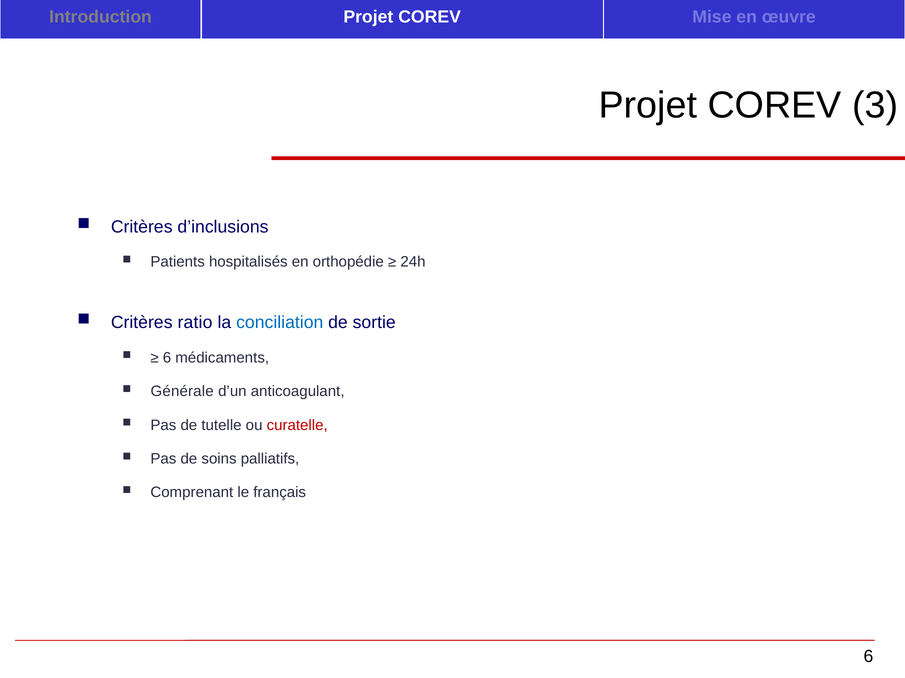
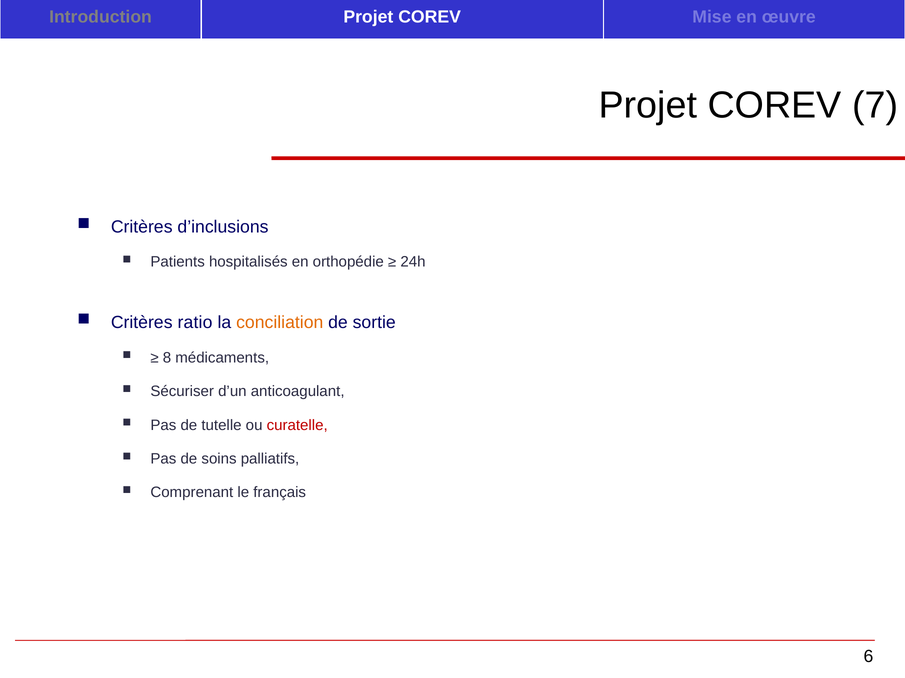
3: 3 -> 7 (875, 105)
conciliation colour: blue -> orange (280, 323)
6: 6 -> 8 (167, 358)
Générale: Générale -> Sécuriser (182, 392)
